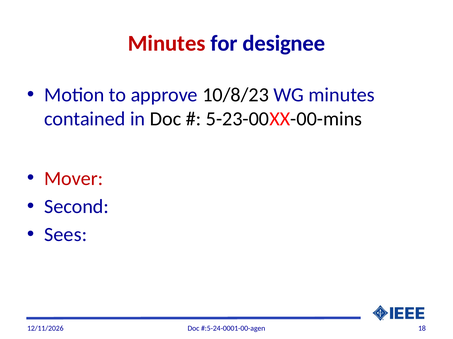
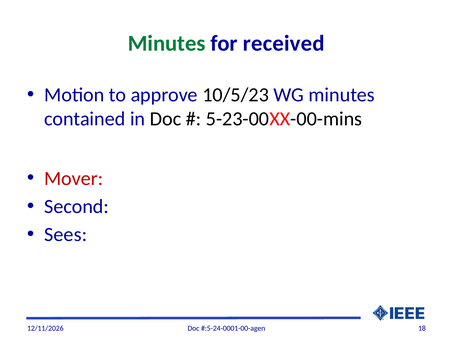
Minutes colour: red -> green (167, 43)
designee: designee -> received (284, 43)
10/8/23: 10/8/23 -> 10/5/23 (236, 95)
